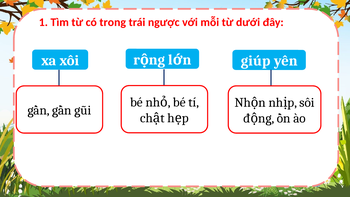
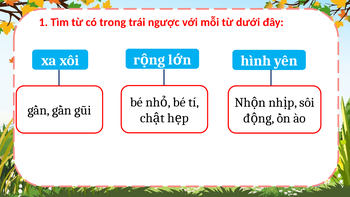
giúp: giúp -> hình (256, 61)
